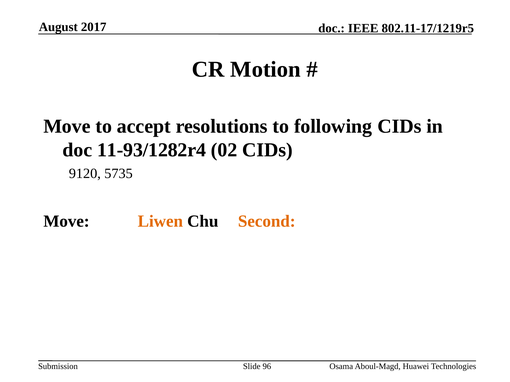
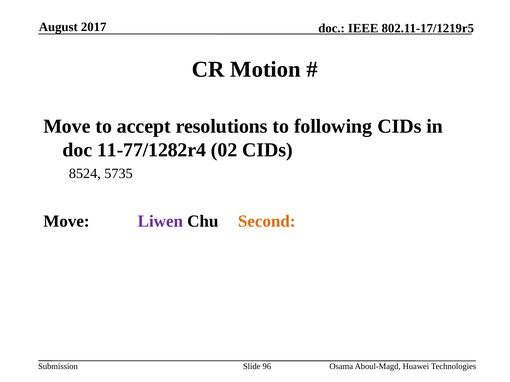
11-93/1282r4: 11-93/1282r4 -> 11-77/1282r4 (152, 150)
9120: 9120 -> 8524 (85, 174)
Liwen colour: orange -> purple (160, 222)
